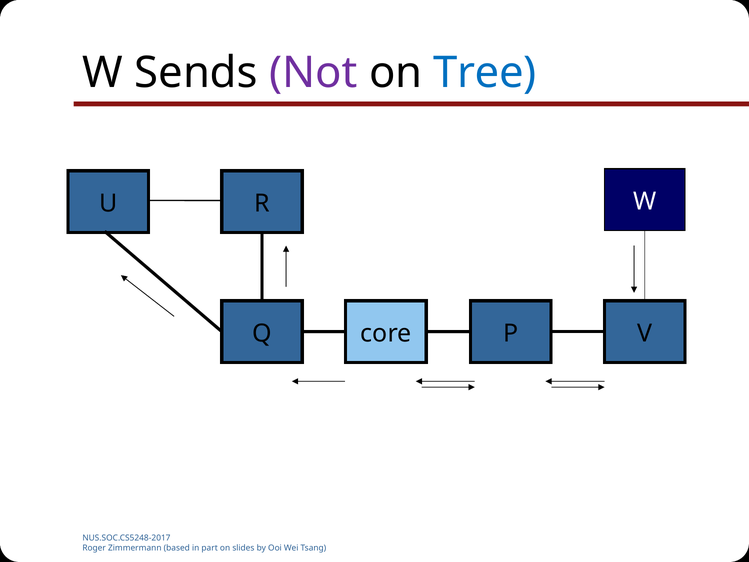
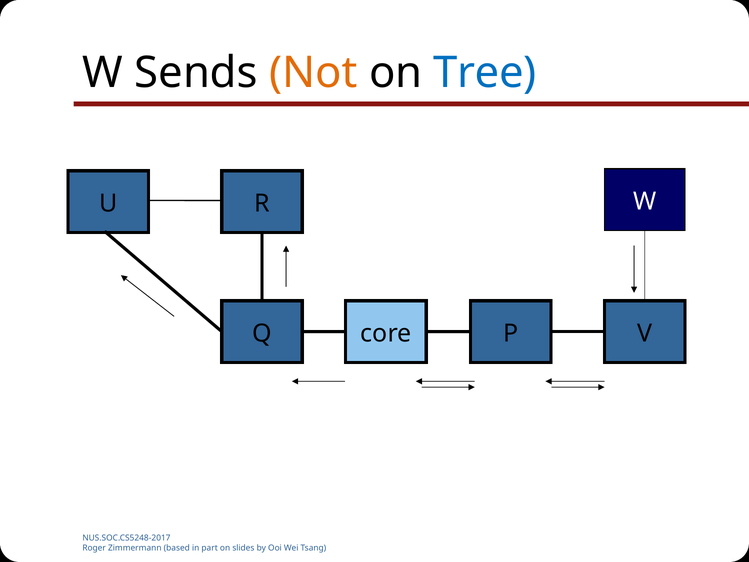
Not colour: purple -> orange (313, 73)
